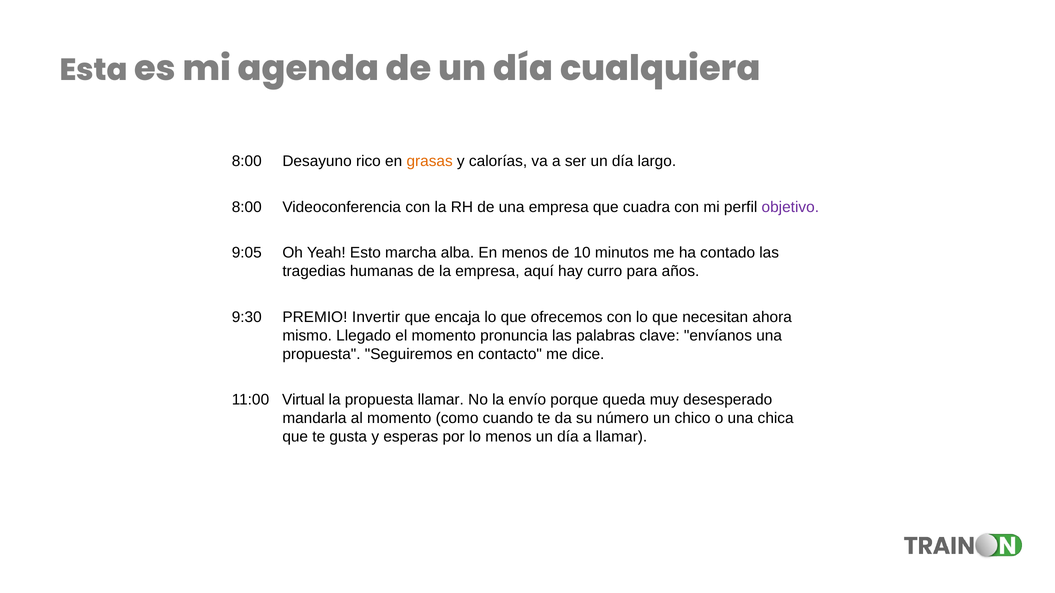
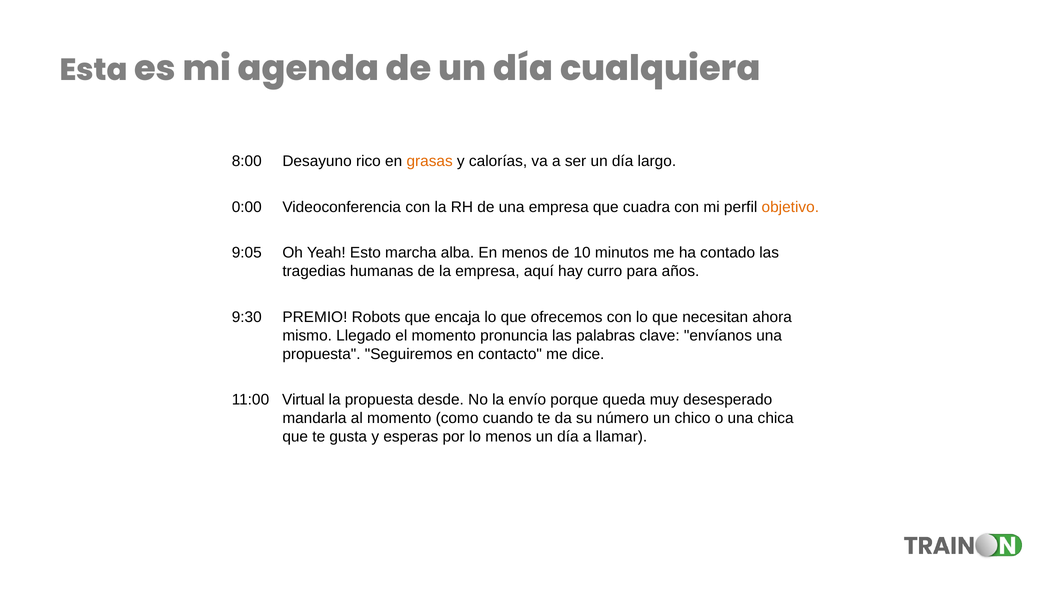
8:00: 8:00 -> 0:00 (247, 207)
objetivo colour: purple -> orange (790, 207)
Invertir: Invertir -> Robots (376, 317)
propuesta llamar: llamar -> desde (441, 400)
